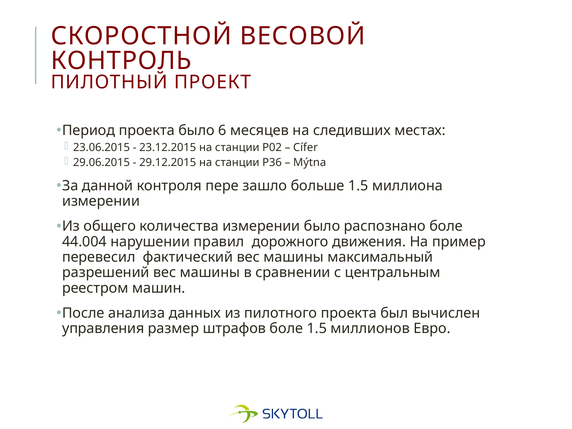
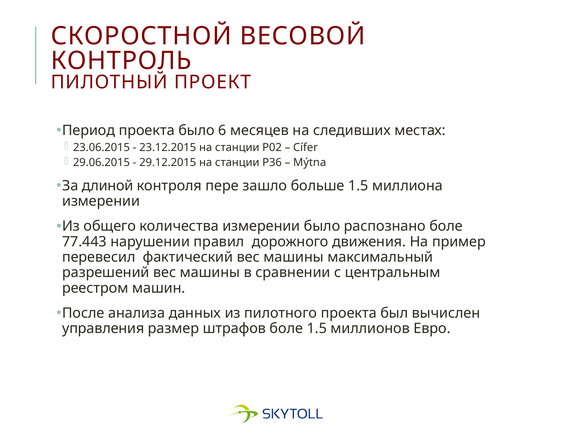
данной: данной -> длиной (108, 186)
44.004: 44.004 -> 77.443 (84, 242)
